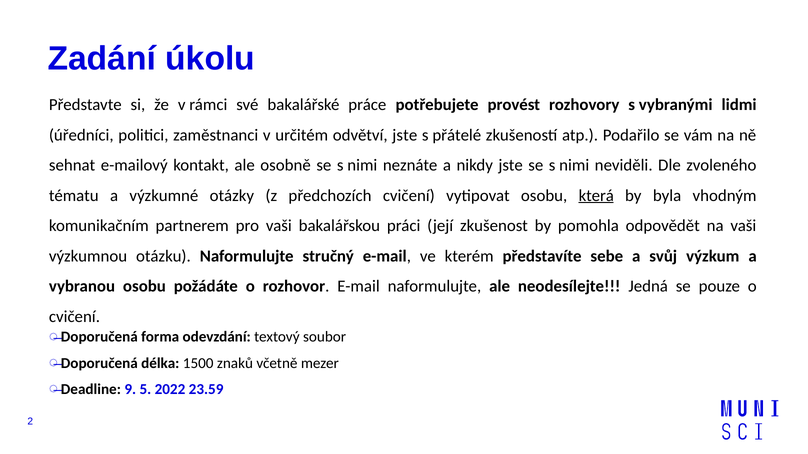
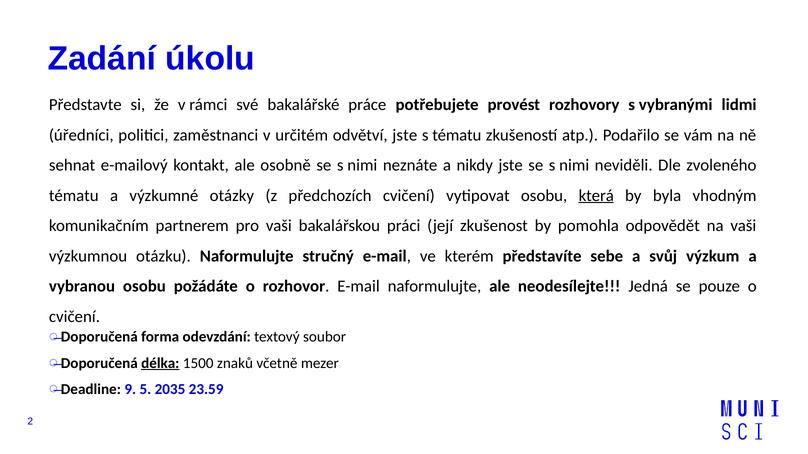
s přátelé: přátelé -> tématu (457, 135)
délka underline: none -> present (160, 363)
2022: 2022 -> 2035 (170, 390)
